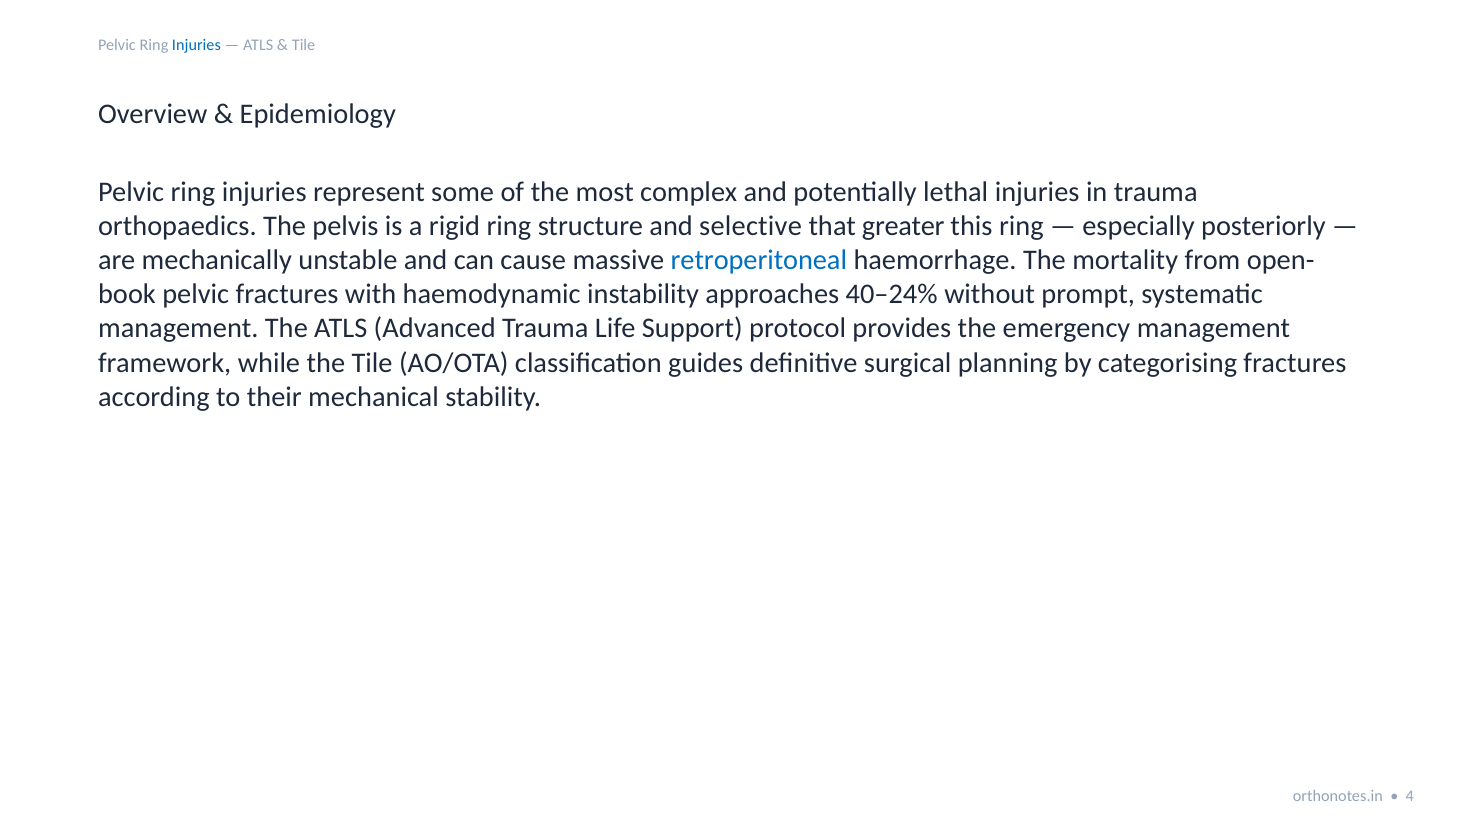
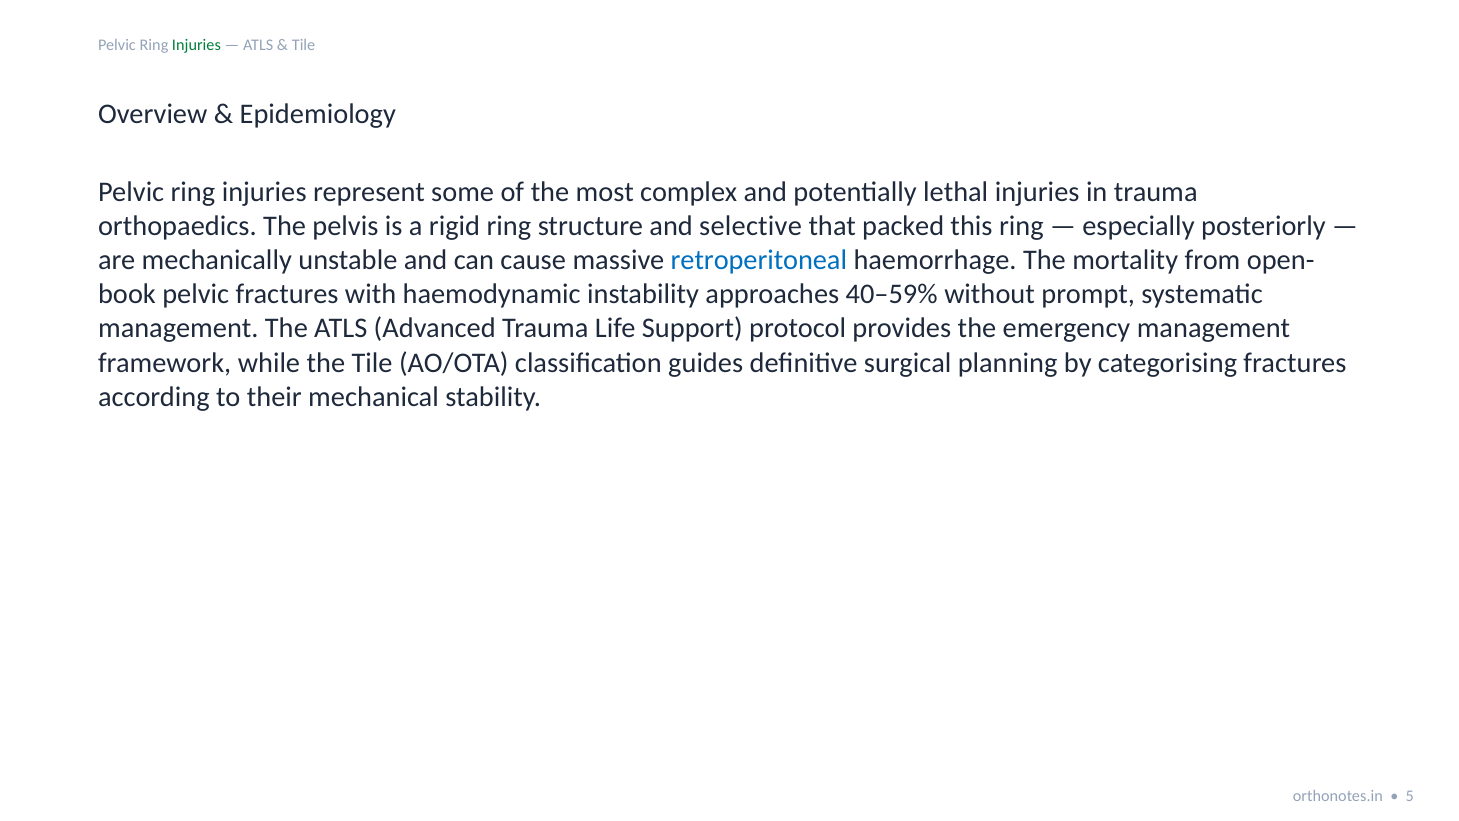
Injuries colour: blue -> green (196, 45)
greater: greater -> packed (903, 226)
40–24%: 40–24% -> 40–59% (892, 294)
4: 4 -> 5 (1410, 796)
